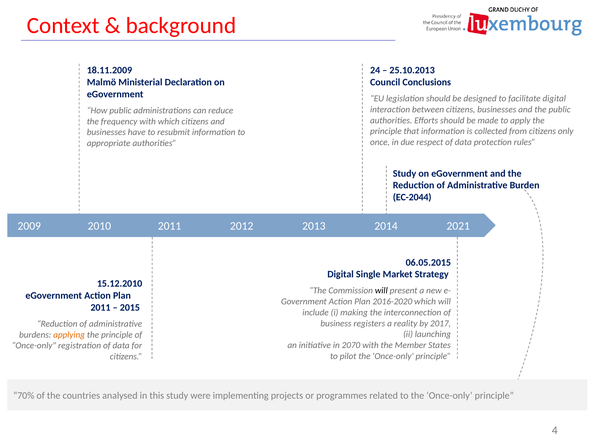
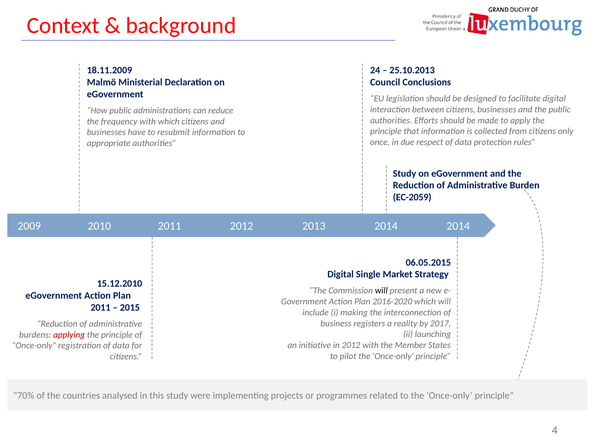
EC-2044: EC-2044 -> EC-2059 (412, 197)
2014 2021: 2021 -> 2014 (458, 226)
applying colour: orange -> red (69, 334)
in 2070: 2070 -> 2012 (351, 345)
